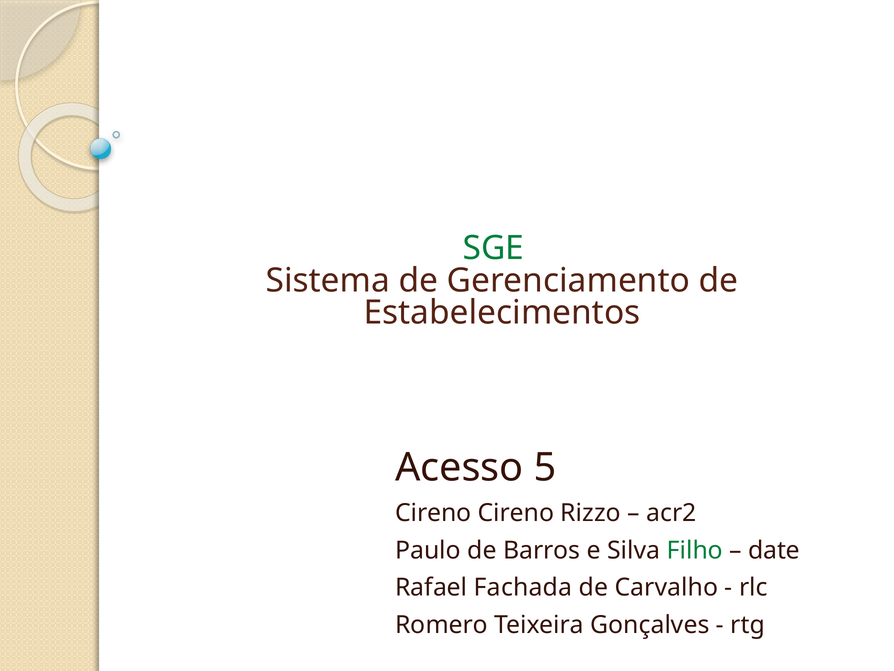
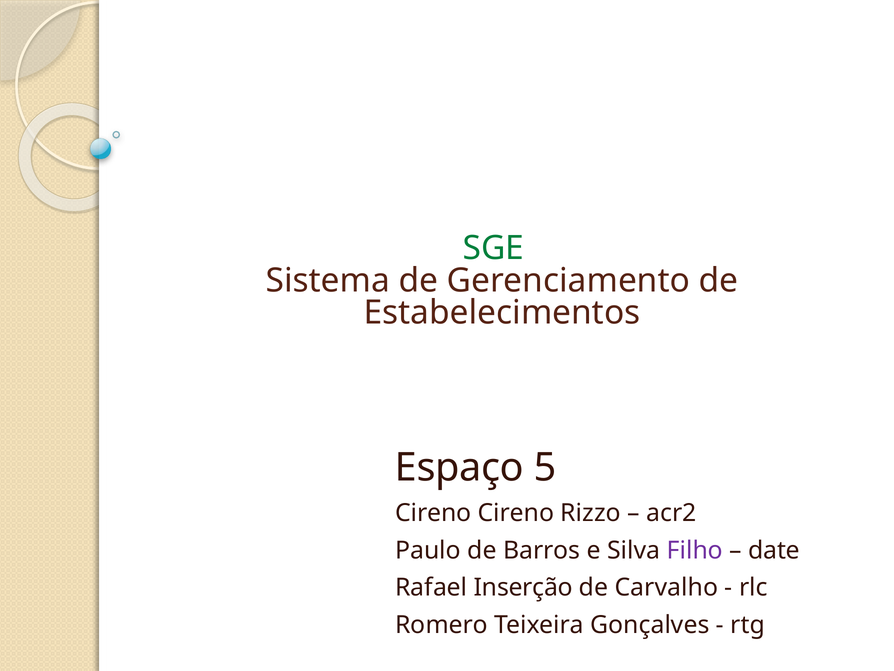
Acesso: Acesso -> Espaço (459, 467)
Filho colour: green -> purple (695, 550)
Fachada: Fachada -> Inserção (523, 587)
